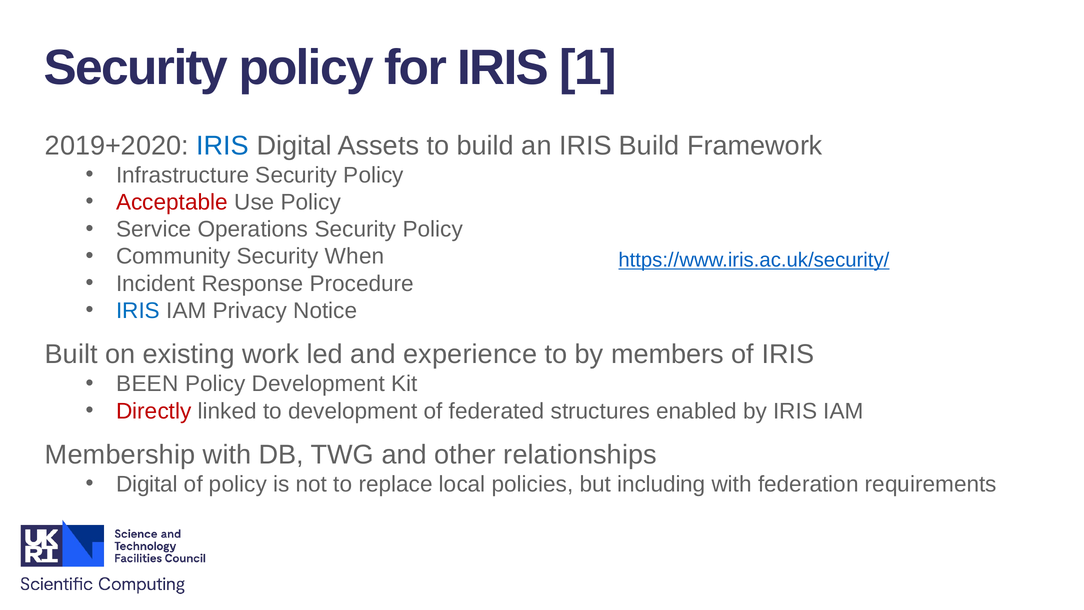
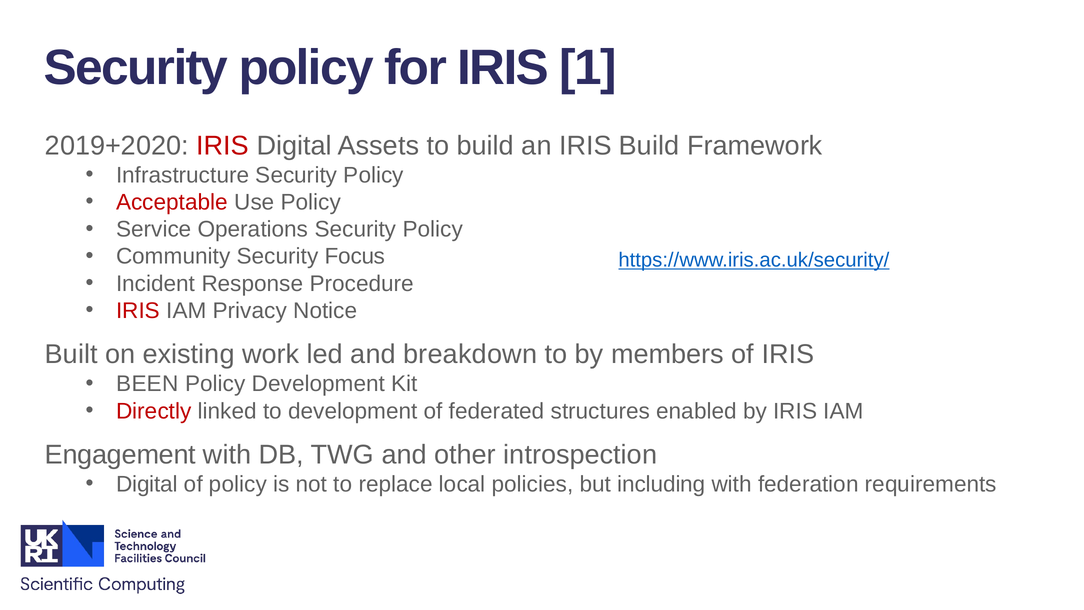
IRIS colour: blue -> red (223, 146)
When: When -> Focus (355, 256)
IRIS colour: blue -> red (138, 311)
experience: experience -> breakdown (470, 354)
Membership: Membership -> Engagement (120, 455)
relationships: relationships -> introspection (580, 455)
